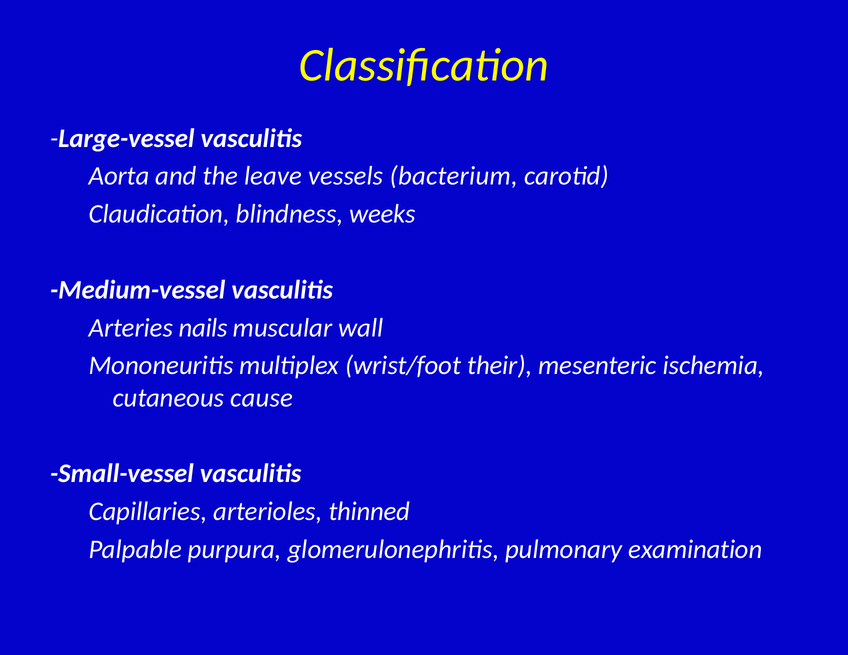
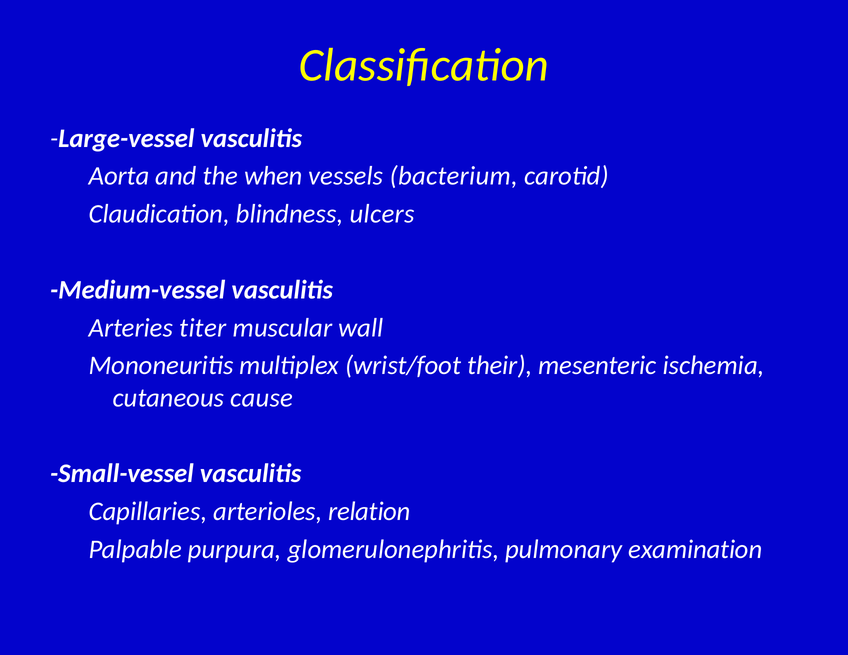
leave: leave -> when (273, 176)
weeks: weeks -> ulcers (382, 214)
nails: nails -> titer (203, 328)
thinned: thinned -> relation (369, 512)
